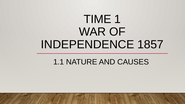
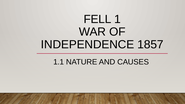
TIME: TIME -> FELL (97, 19)
